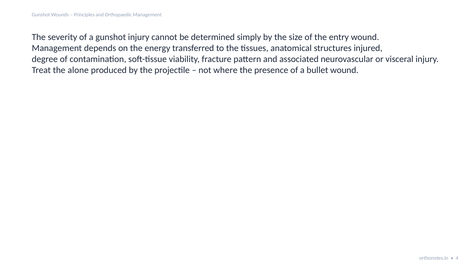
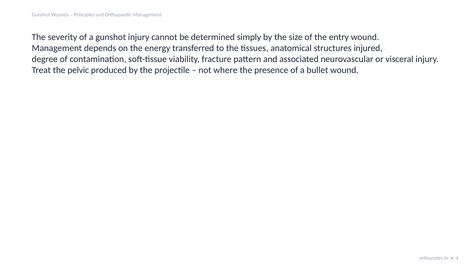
alone: alone -> pelvic (78, 70)
